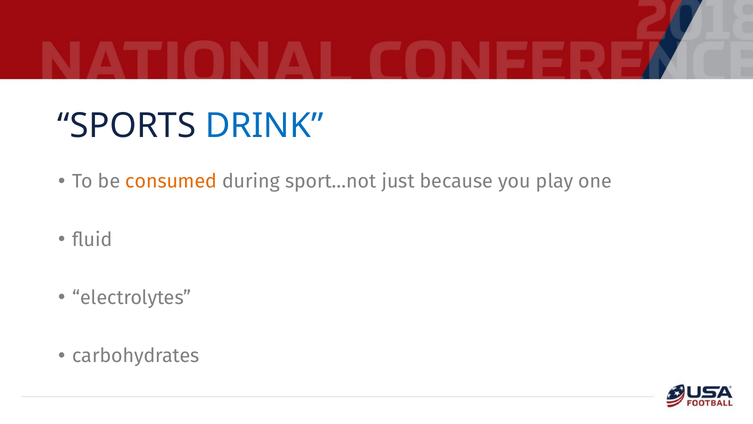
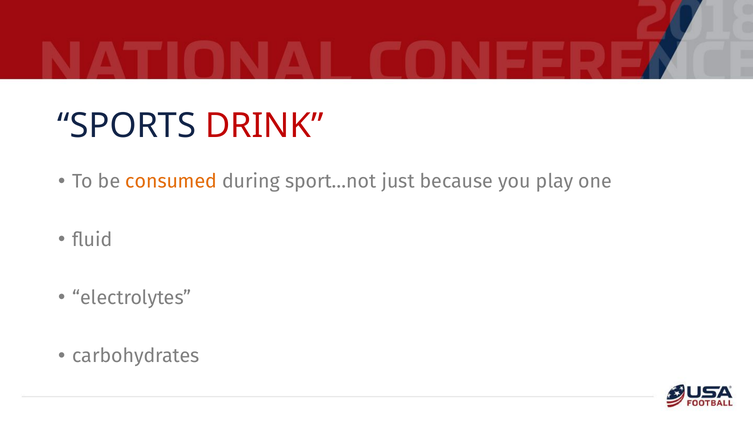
DRINK colour: blue -> red (264, 125)
